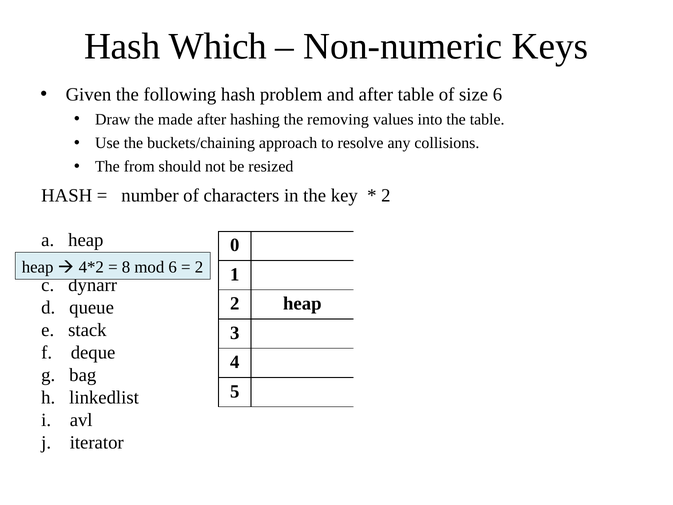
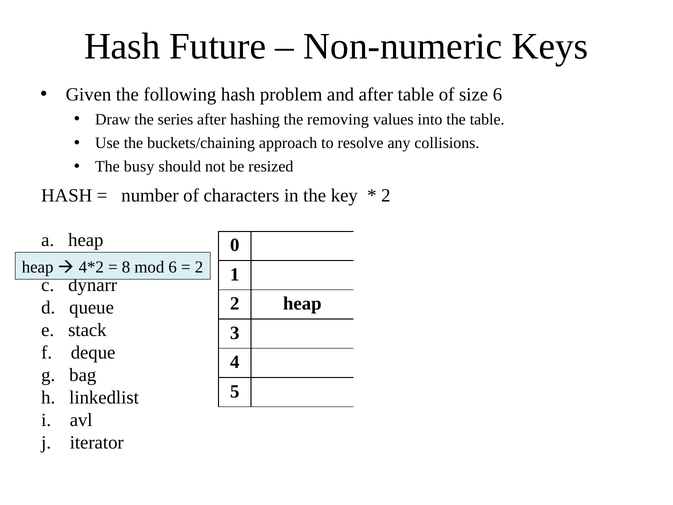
Which: Which -> Future (218, 46)
made: made -> series (175, 119)
from: from -> busy (139, 167)
